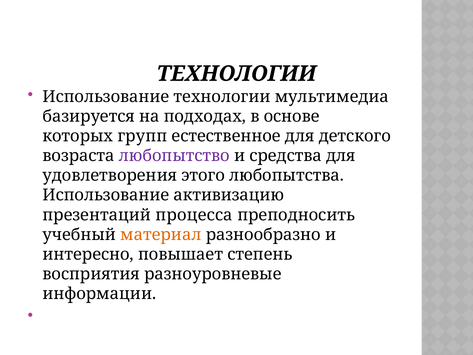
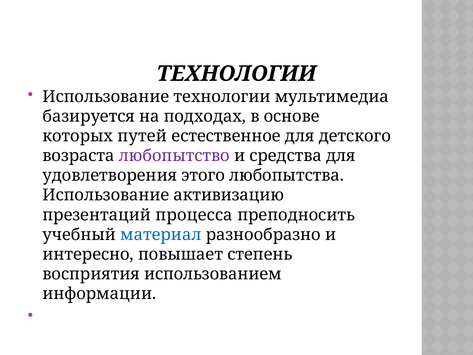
групп: групп -> путей (142, 136)
материал colour: orange -> blue (161, 235)
разноуровневые: разноуровневые -> использованием (213, 274)
